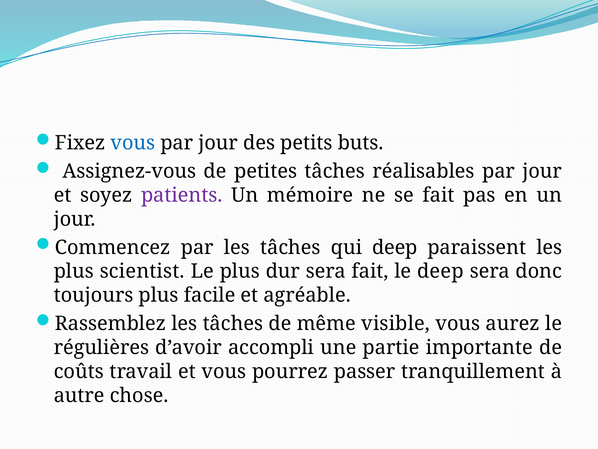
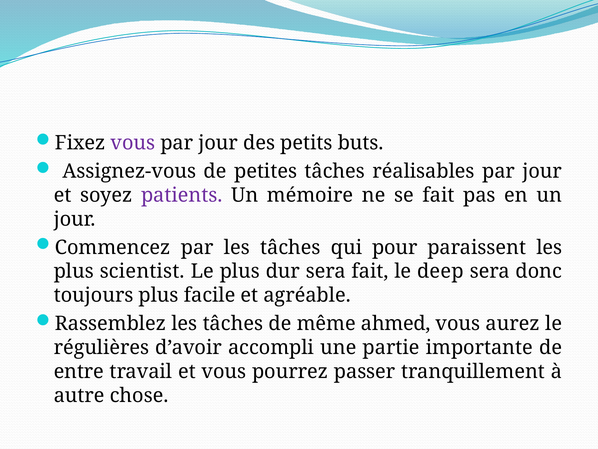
vous colour: blue -> purple (133, 143)
qui deep: deep -> pour (395, 247)
visible: visible -> ahmed (396, 323)
coûts: coûts -> entre (79, 371)
